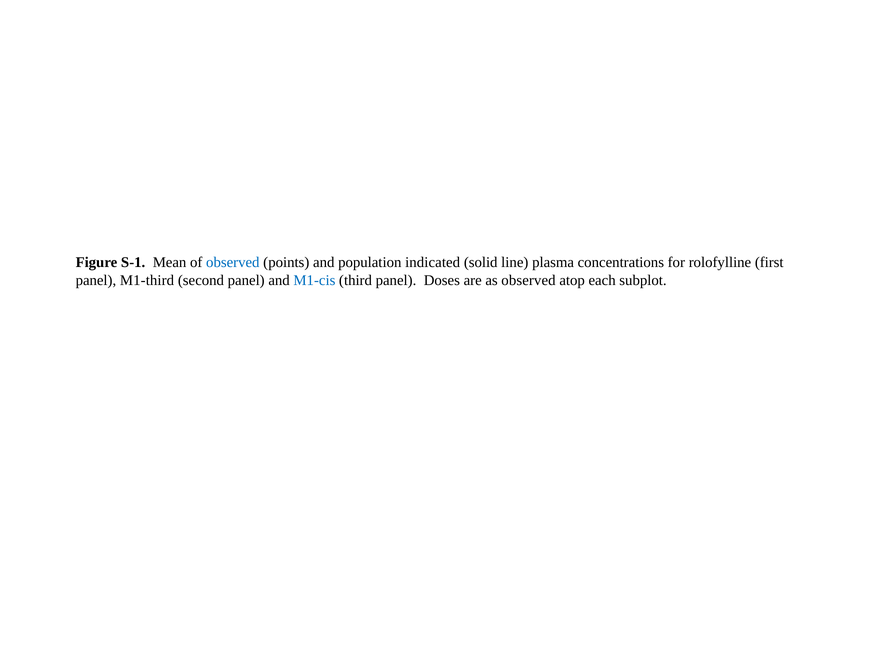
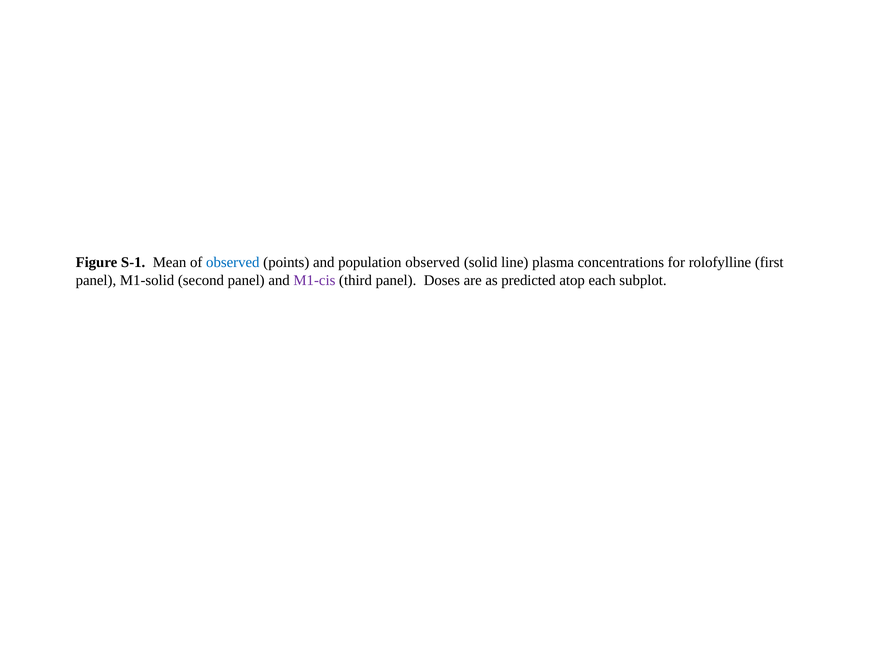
population indicated: indicated -> observed (433, 262)
M1-third: M1-third -> M1-solid (147, 280)
M1-cis colour: blue -> purple (314, 280)
as observed: observed -> predicted (529, 280)
